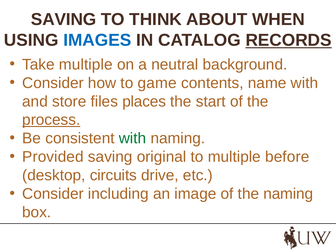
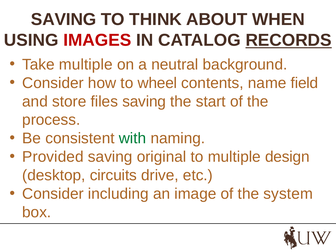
IMAGES colour: blue -> red (97, 40)
game: game -> wheel (157, 83)
name with: with -> field (304, 83)
files places: places -> saving (144, 101)
process underline: present -> none (51, 120)
before: before -> design (287, 157)
the naming: naming -> system (288, 194)
